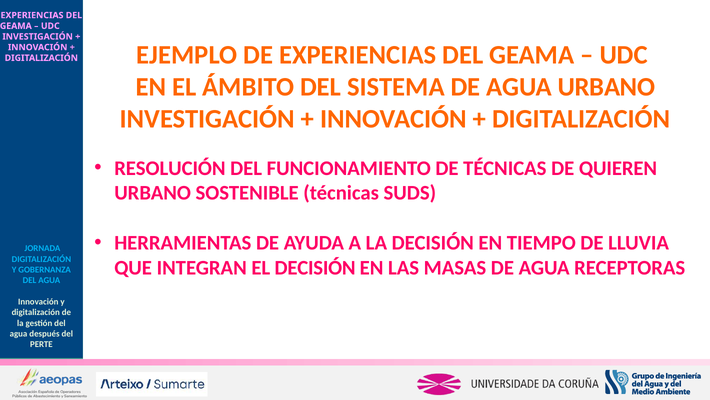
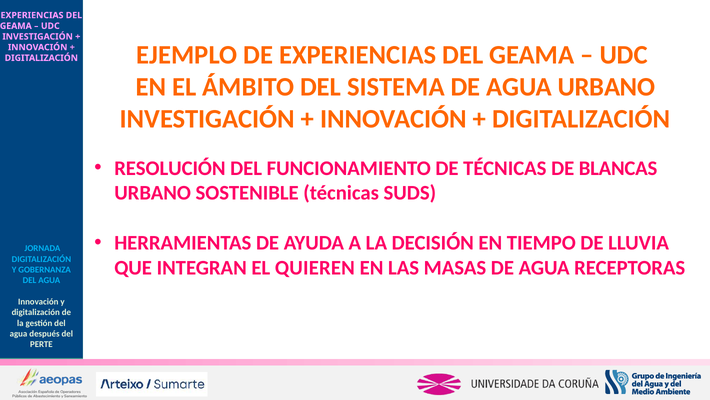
QUIEREN: QUIEREN -> BLANCAS (618, 168)
EL DECISIÓN: DECISIÓN -> QUIEREN (315, 267)
